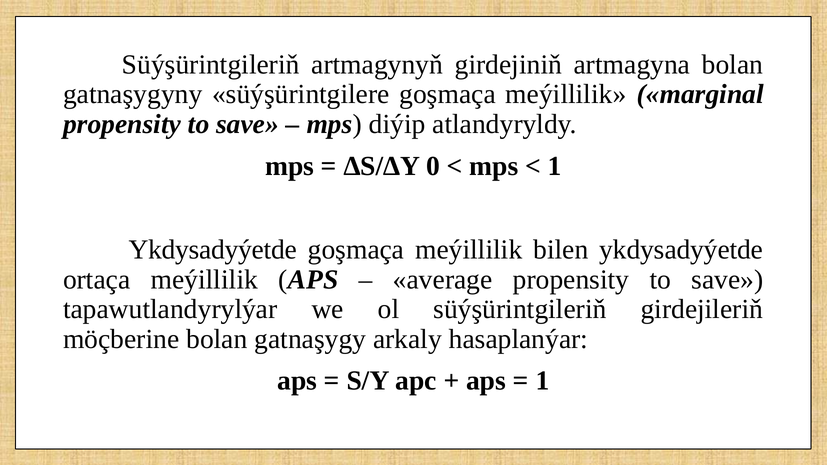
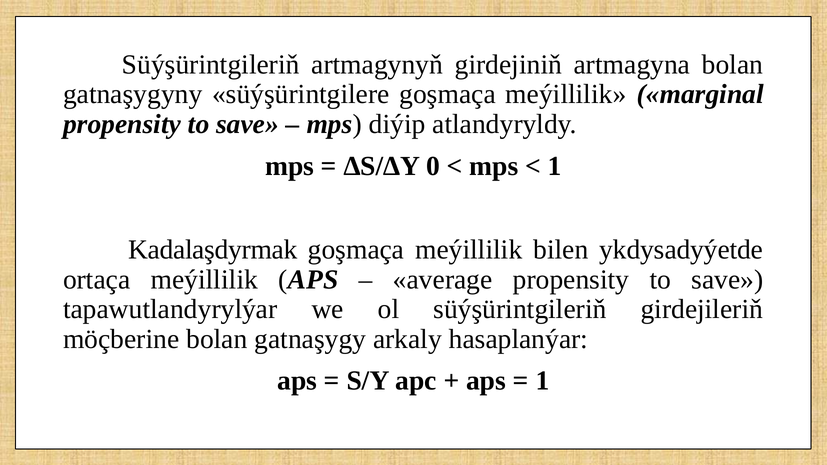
Ykdysadyýetde: Ykdysadyýetde -> Kadalaşdyrmak (213, 250)
